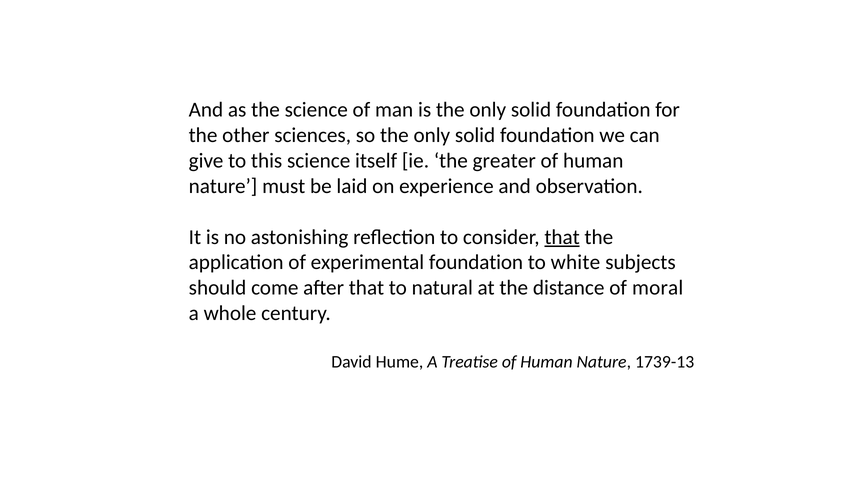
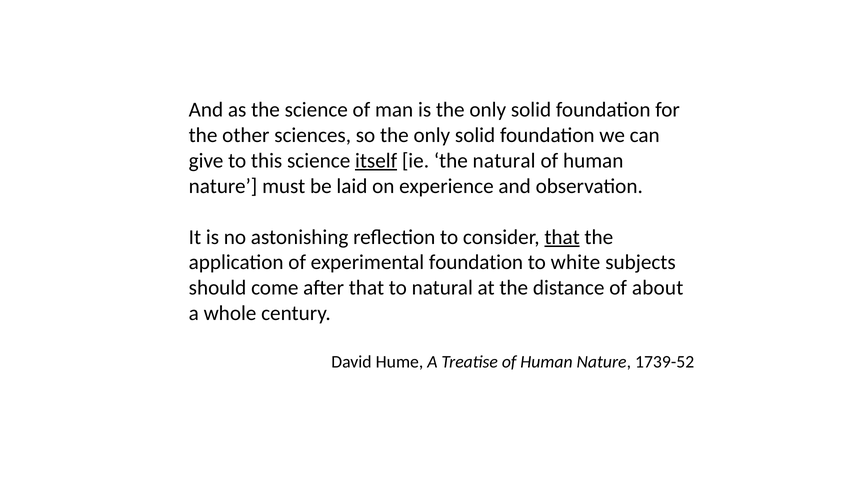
itself underline: none -> present (376, 161)
the greater: greater -> natural (504, 161)
moral: moral -> about (658, 288)
1739-13: 1739-13 -> 1739-52 (665, 361)
